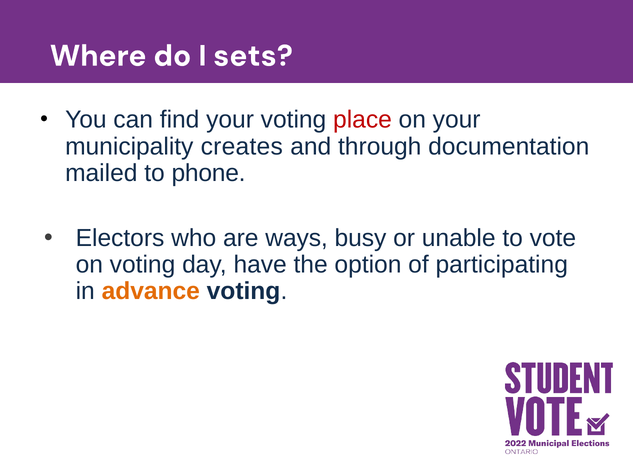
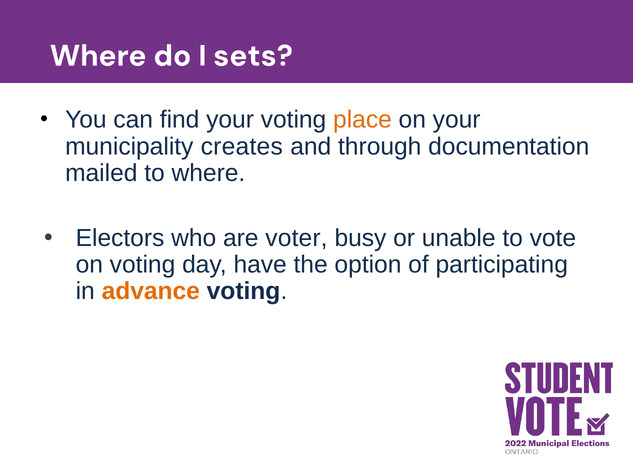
place colour: red -> orange (362, 120)
to phone: phone -> where (208, 173)
ways: ways -> voter (296, 238)
